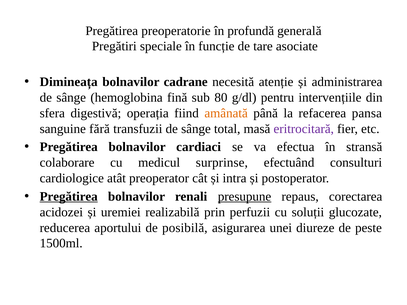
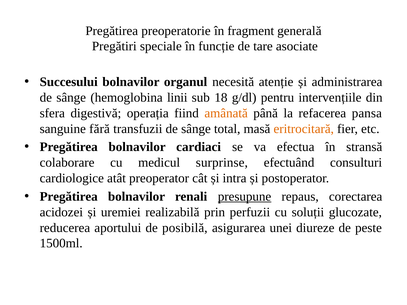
profundă: profundă -> fragment (251, 31)
Dimineața: Dimineața -> Succesului (69, 82)
cadrane: cadrane -> organul (186, 82)
fină: fină -> linii (177, 98)
80: 80 -> 18 (221, 98)
eritrocitară colour: purple -> orange (304, 129)
Pregătirea underline: present -> none (69, 197)
